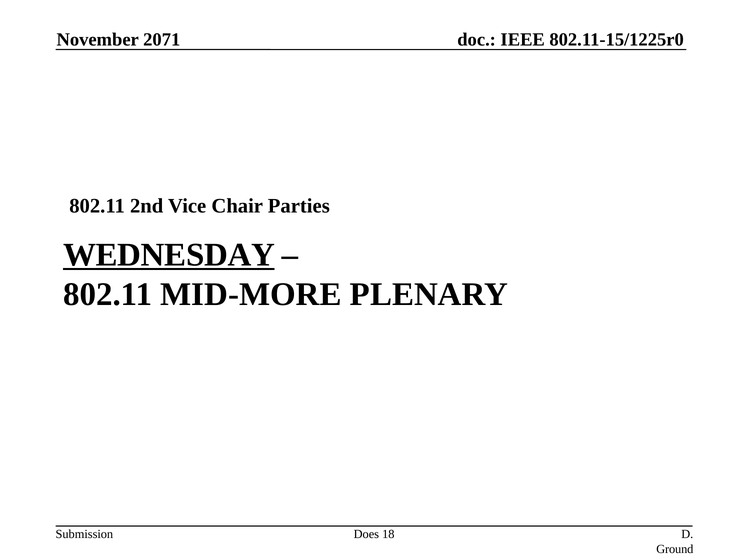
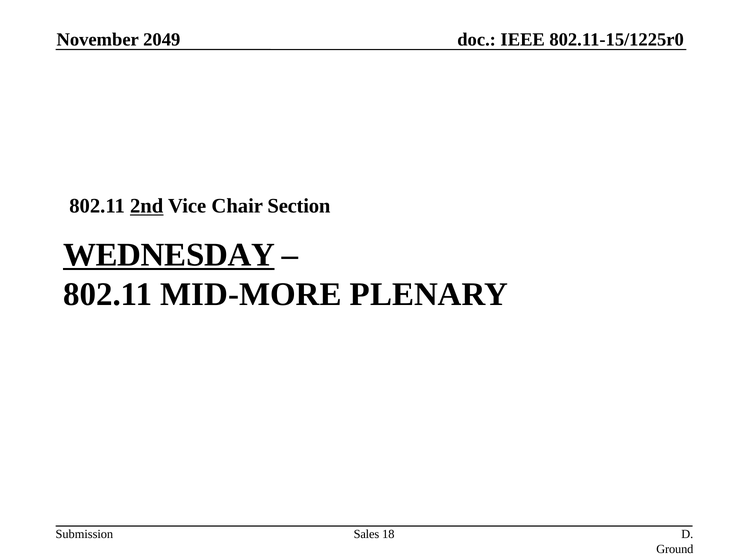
2071: 2071 -> 2049 (162, 40)
2nd underline: none -> present (147, 206)
Parties: Parties -> Section (299, 206)
Does: Does -> Sales (366, 534)
